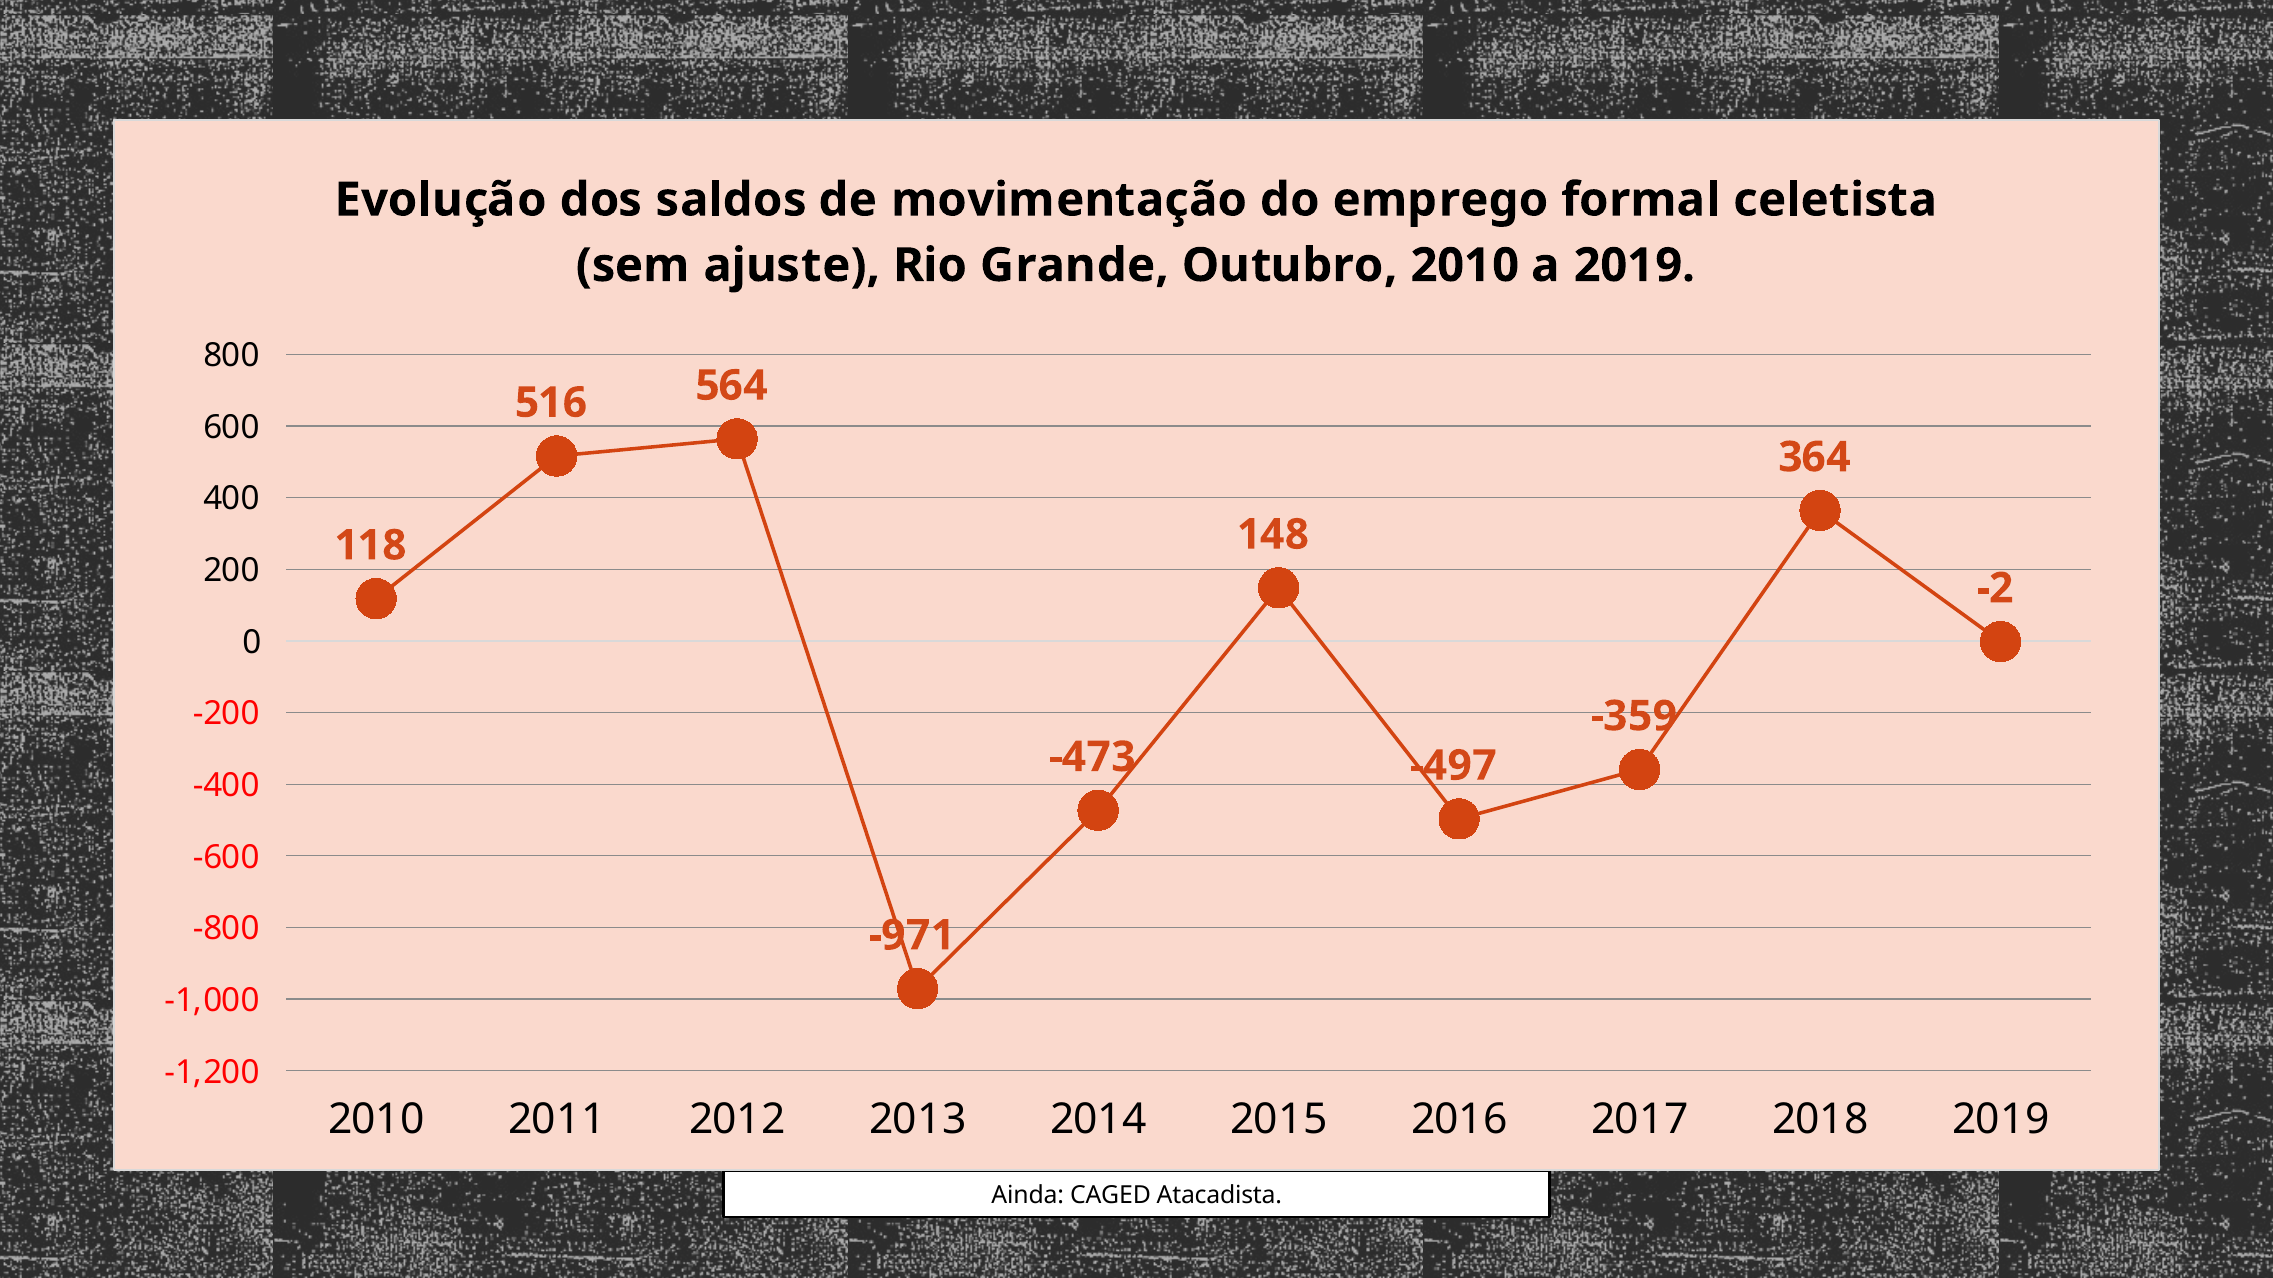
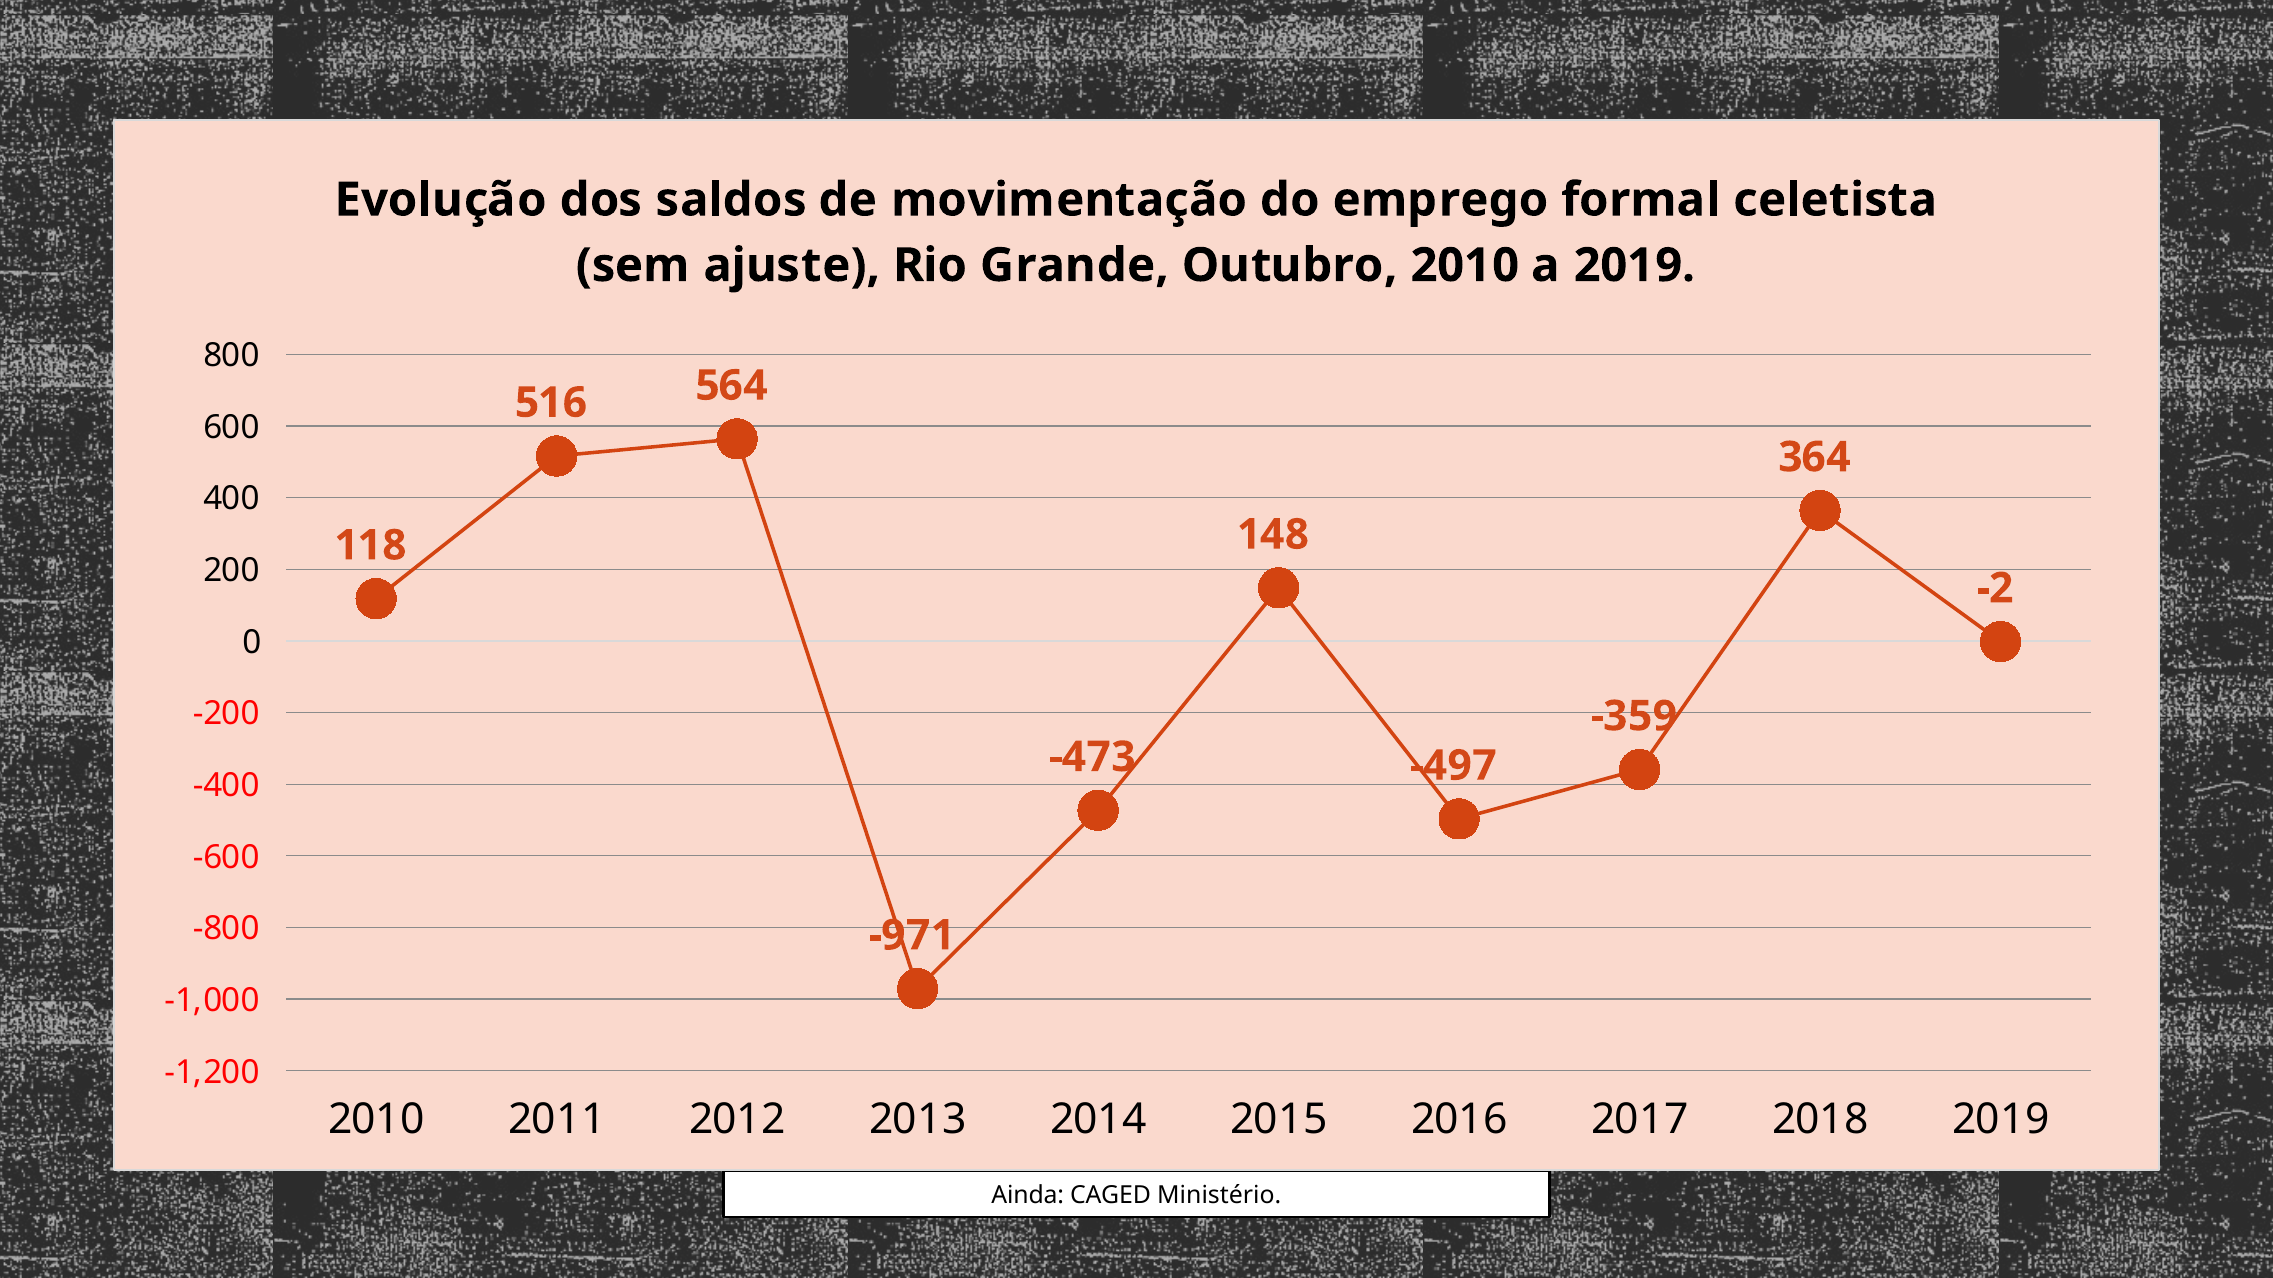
Atacadista: Atacadista -> Ministério (1219, 1196)
